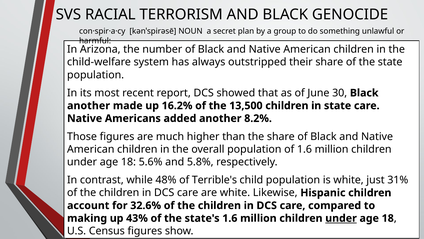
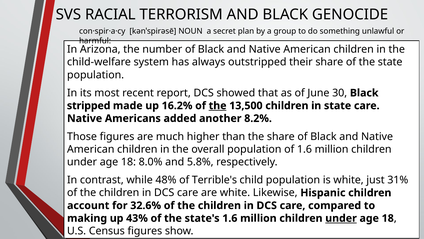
another: another -> stripped (89, 105)
the underline: none -> present (218, 105)
5.6%: 5.6% -> 8.0% (151, 162)
